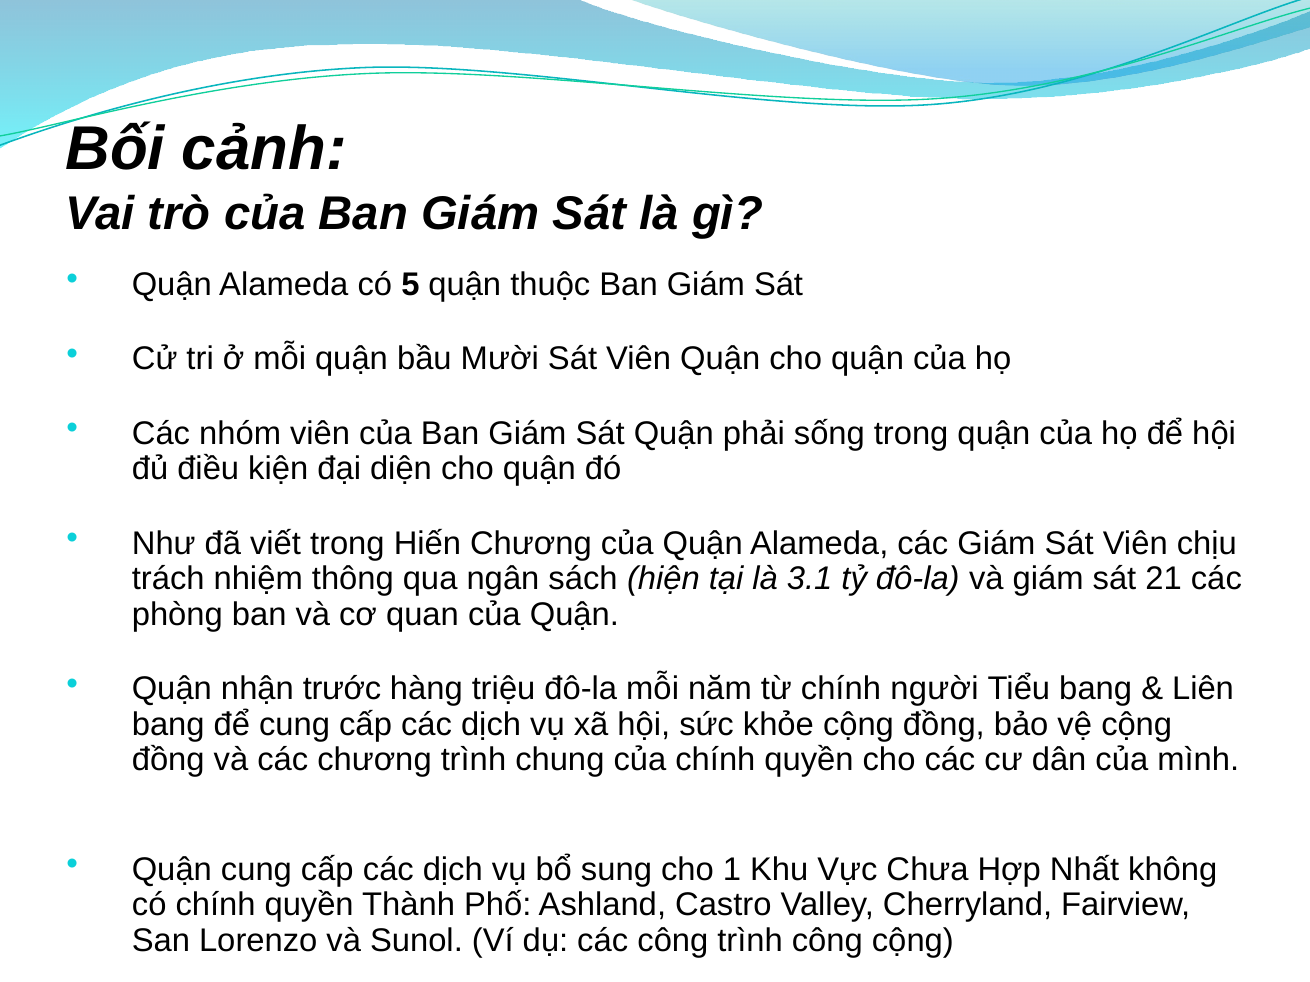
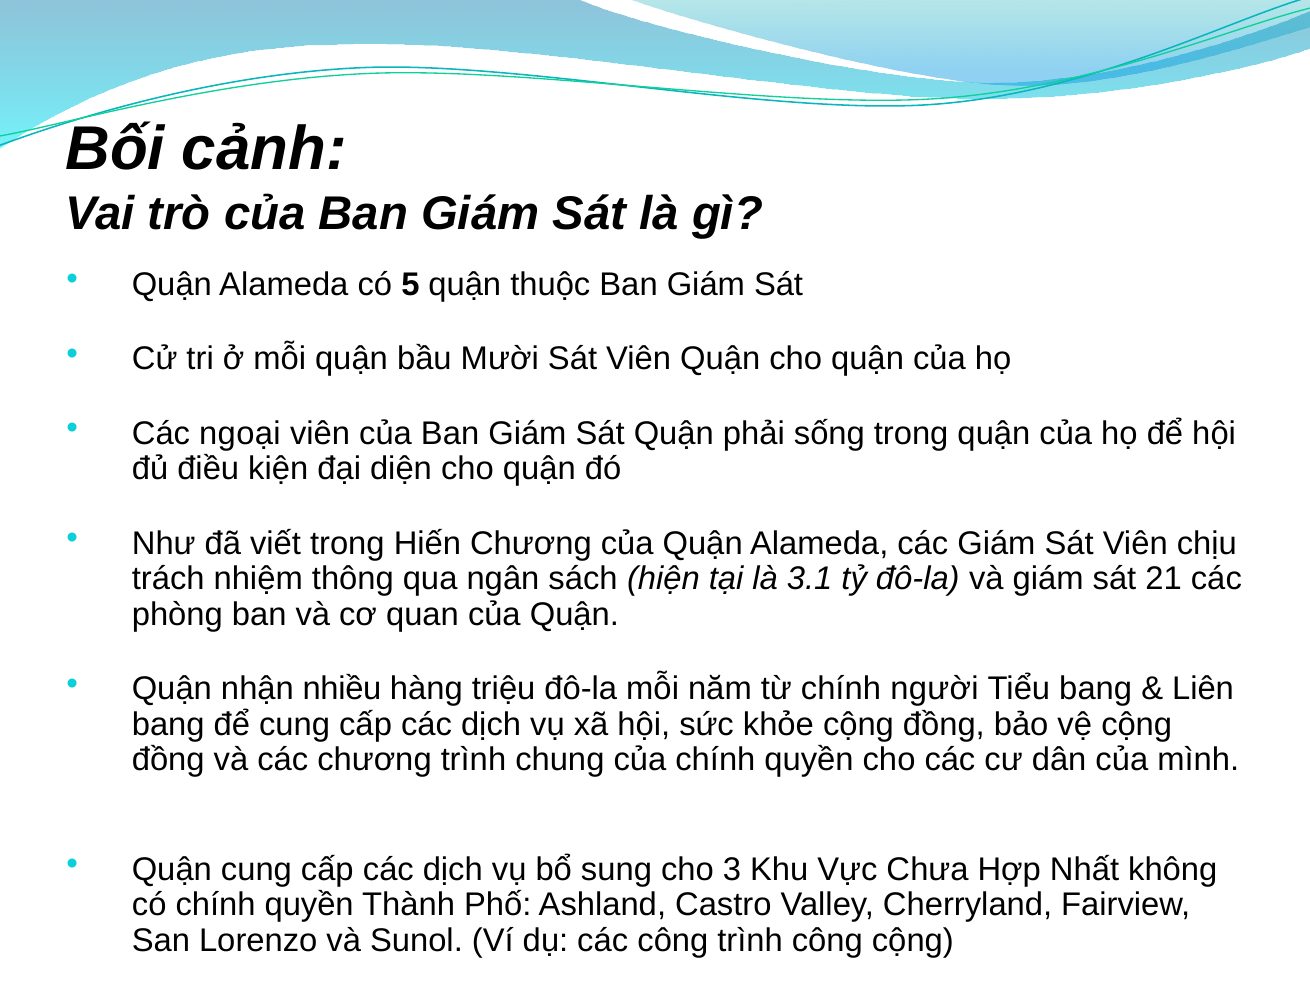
nhóm: nhóm -> ngoại (240, 434)
trước: trước -> nhiều (342, 689)
1: 1 -> 3 (732, 870)
